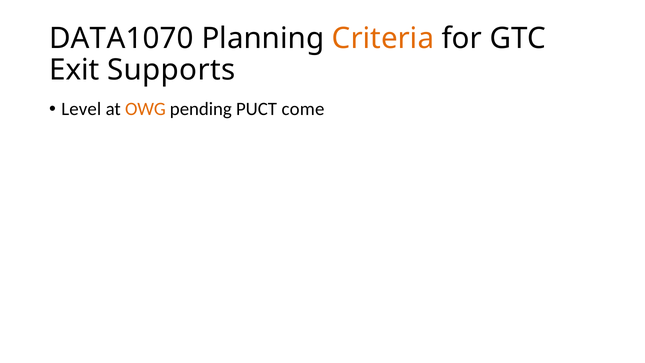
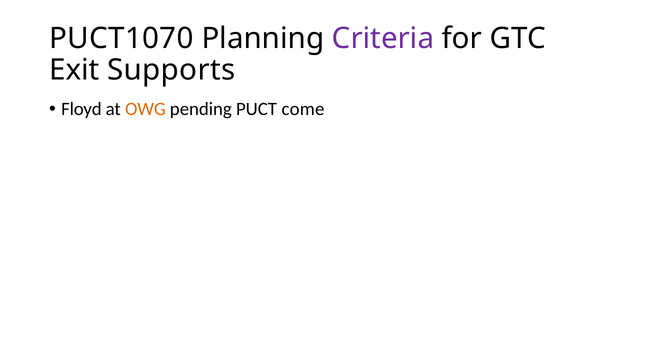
DATA1070: DATA1070 -> PUCT1070 (121, 38)
Criteria colour: orange -> purple (383, 38)
Level: Level -> Floyd (81, 109)
